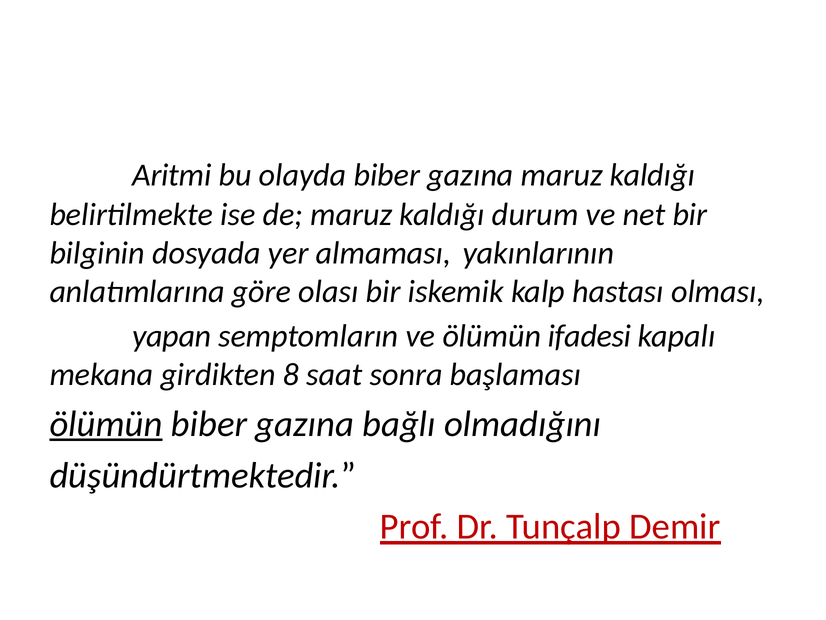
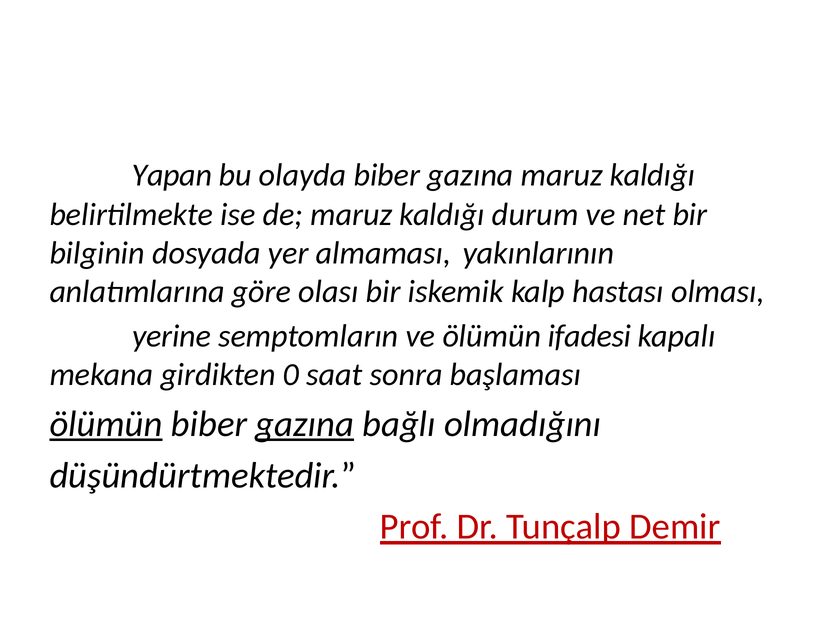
Aritmi: Aritmi -> Yapan (172, 175)
yapan: yapan -> yerine (172, 336)
8: 8 -> 0 (291, 375)
gazına underline: none -> present (305, 424)
